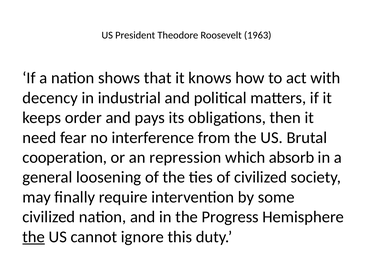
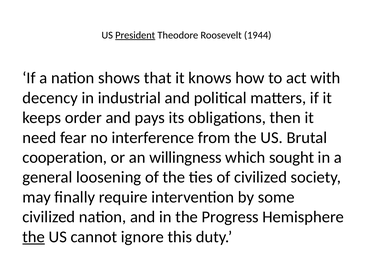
President underline: none -> present (135, 35)
1963: 1963 -> 1944 (258, 35)
repression: repression -> willingness (186, 158)
absorb: absorb -> sought (292, 158)
